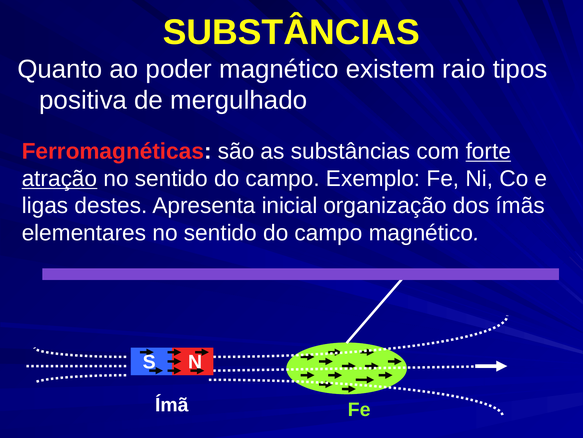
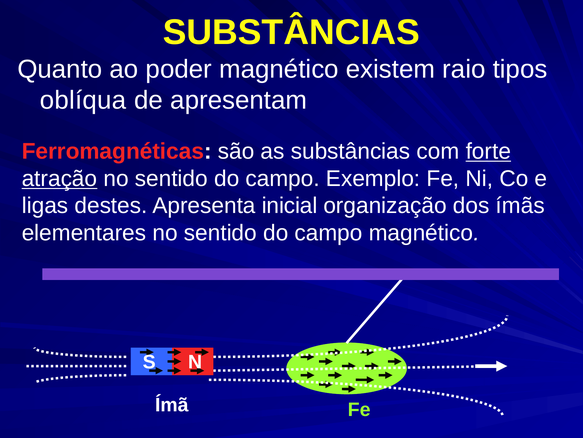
positiva: positiva -> oblíqua (83, 100)
mergulhado: mergulhado -> apresentam (239, 100)
